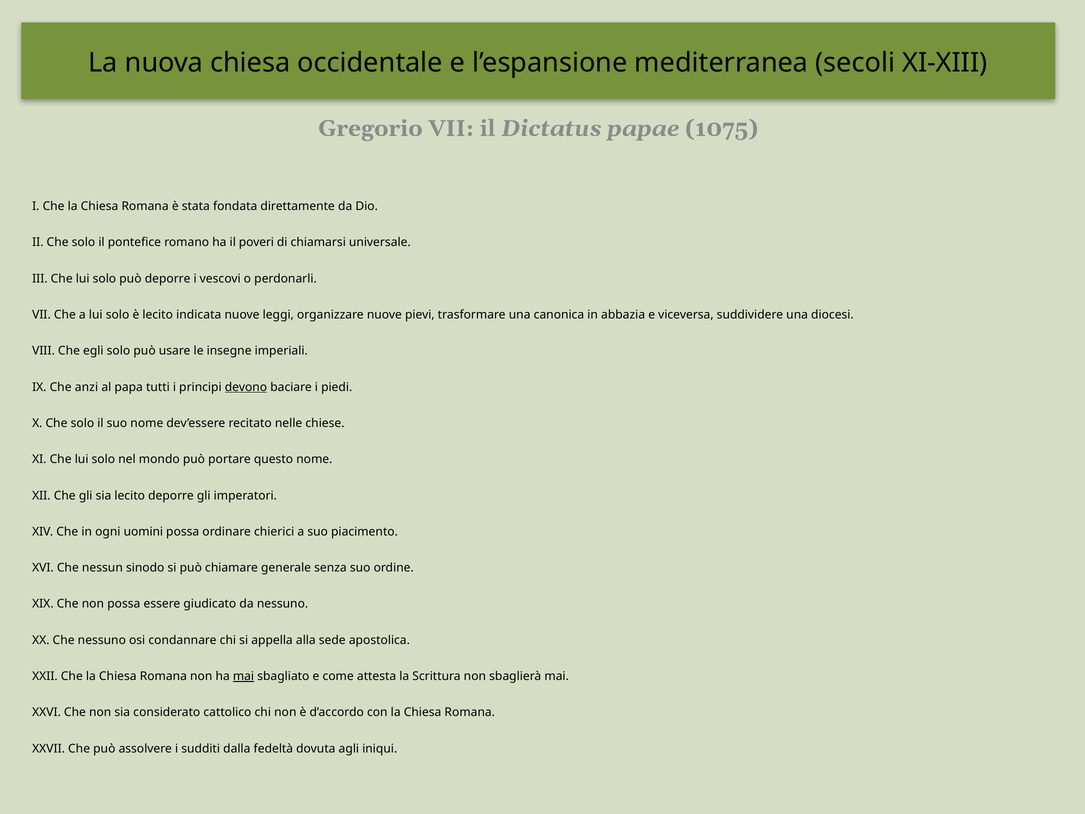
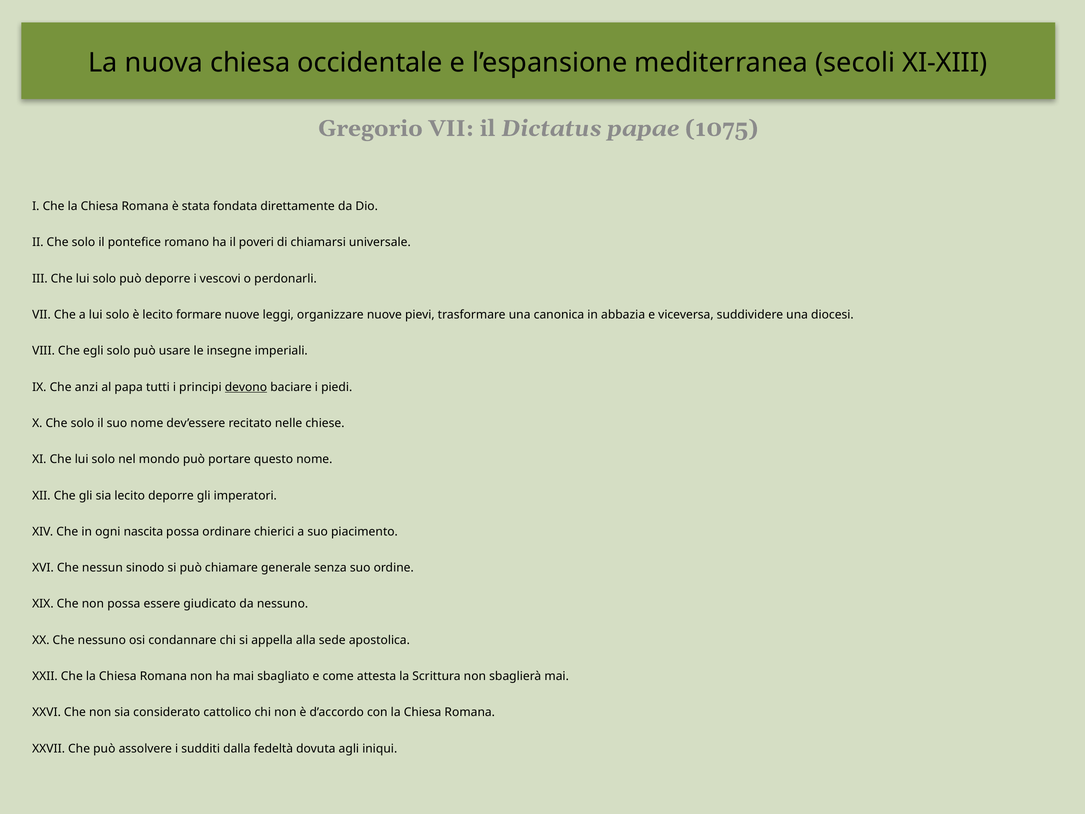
indicata: indicata -> formare (199, 315)
uomini: uomini -> nascita (143, 532)
mai underline: present -> none (243, 676)
